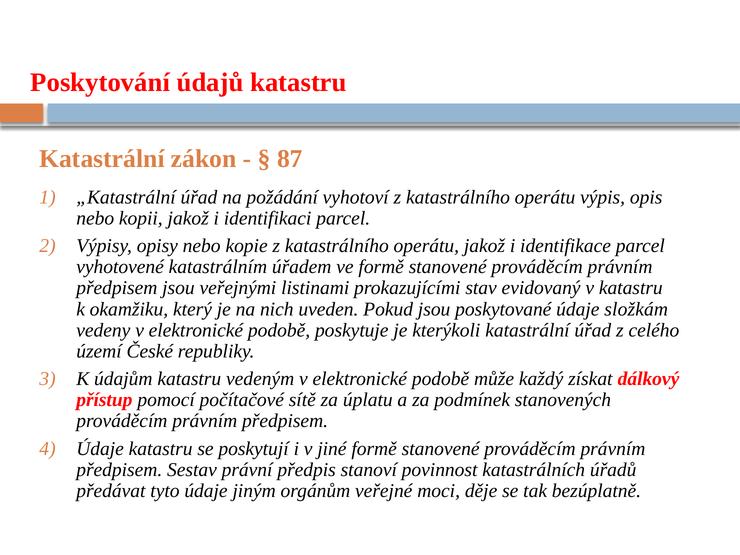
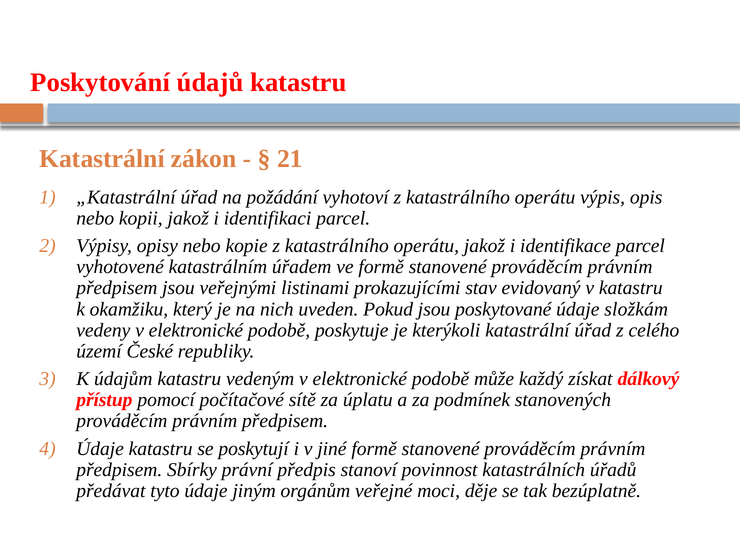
87: 87 -> 21 (290, 159)
Sestav: Sestav -> Sbírky (192, 470)
